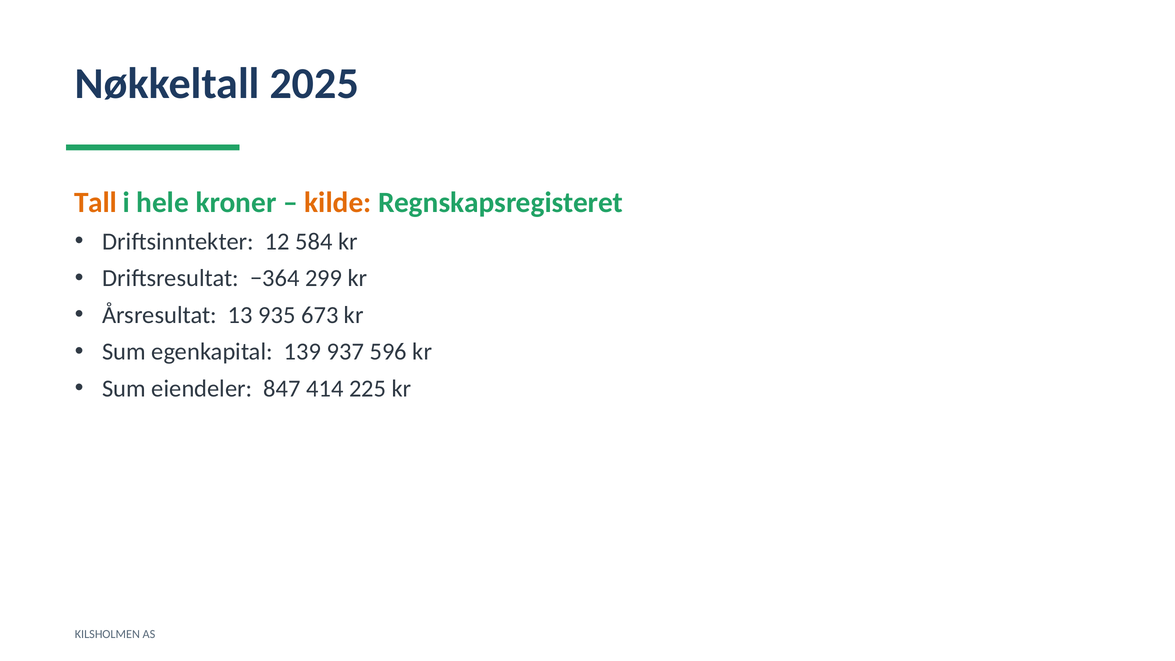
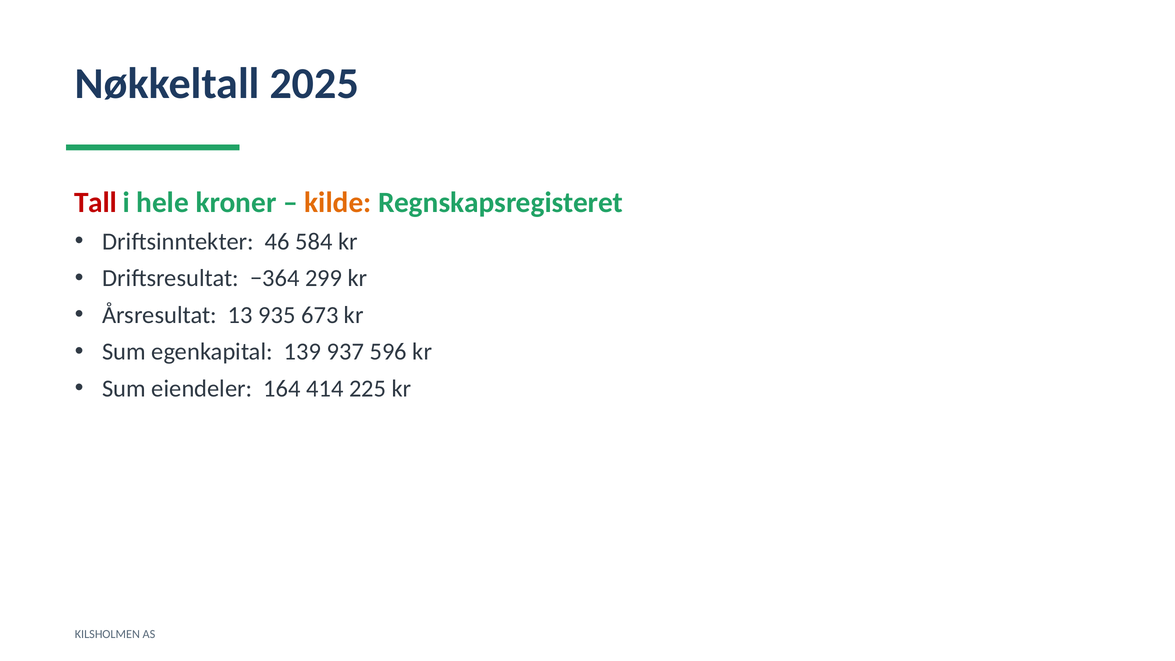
Tall colour: orange -> red (95, 202)
12: 12 -> 46 (277, 242)
847: 847 -> 164 (282, 389)
